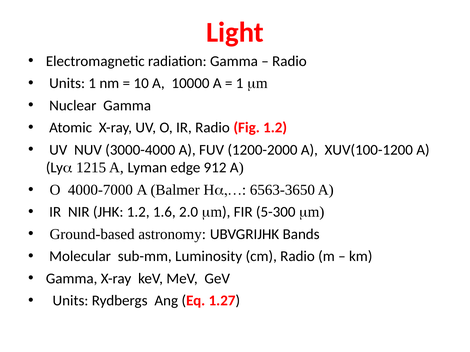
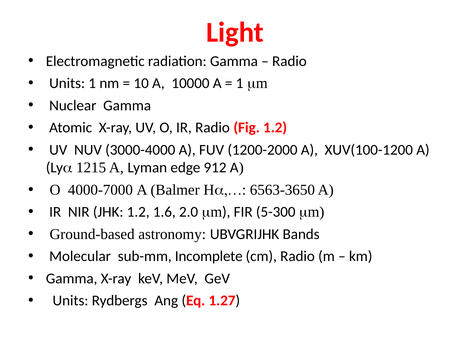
Luminosity: Luminosity -> Incomplete (209, 257)
